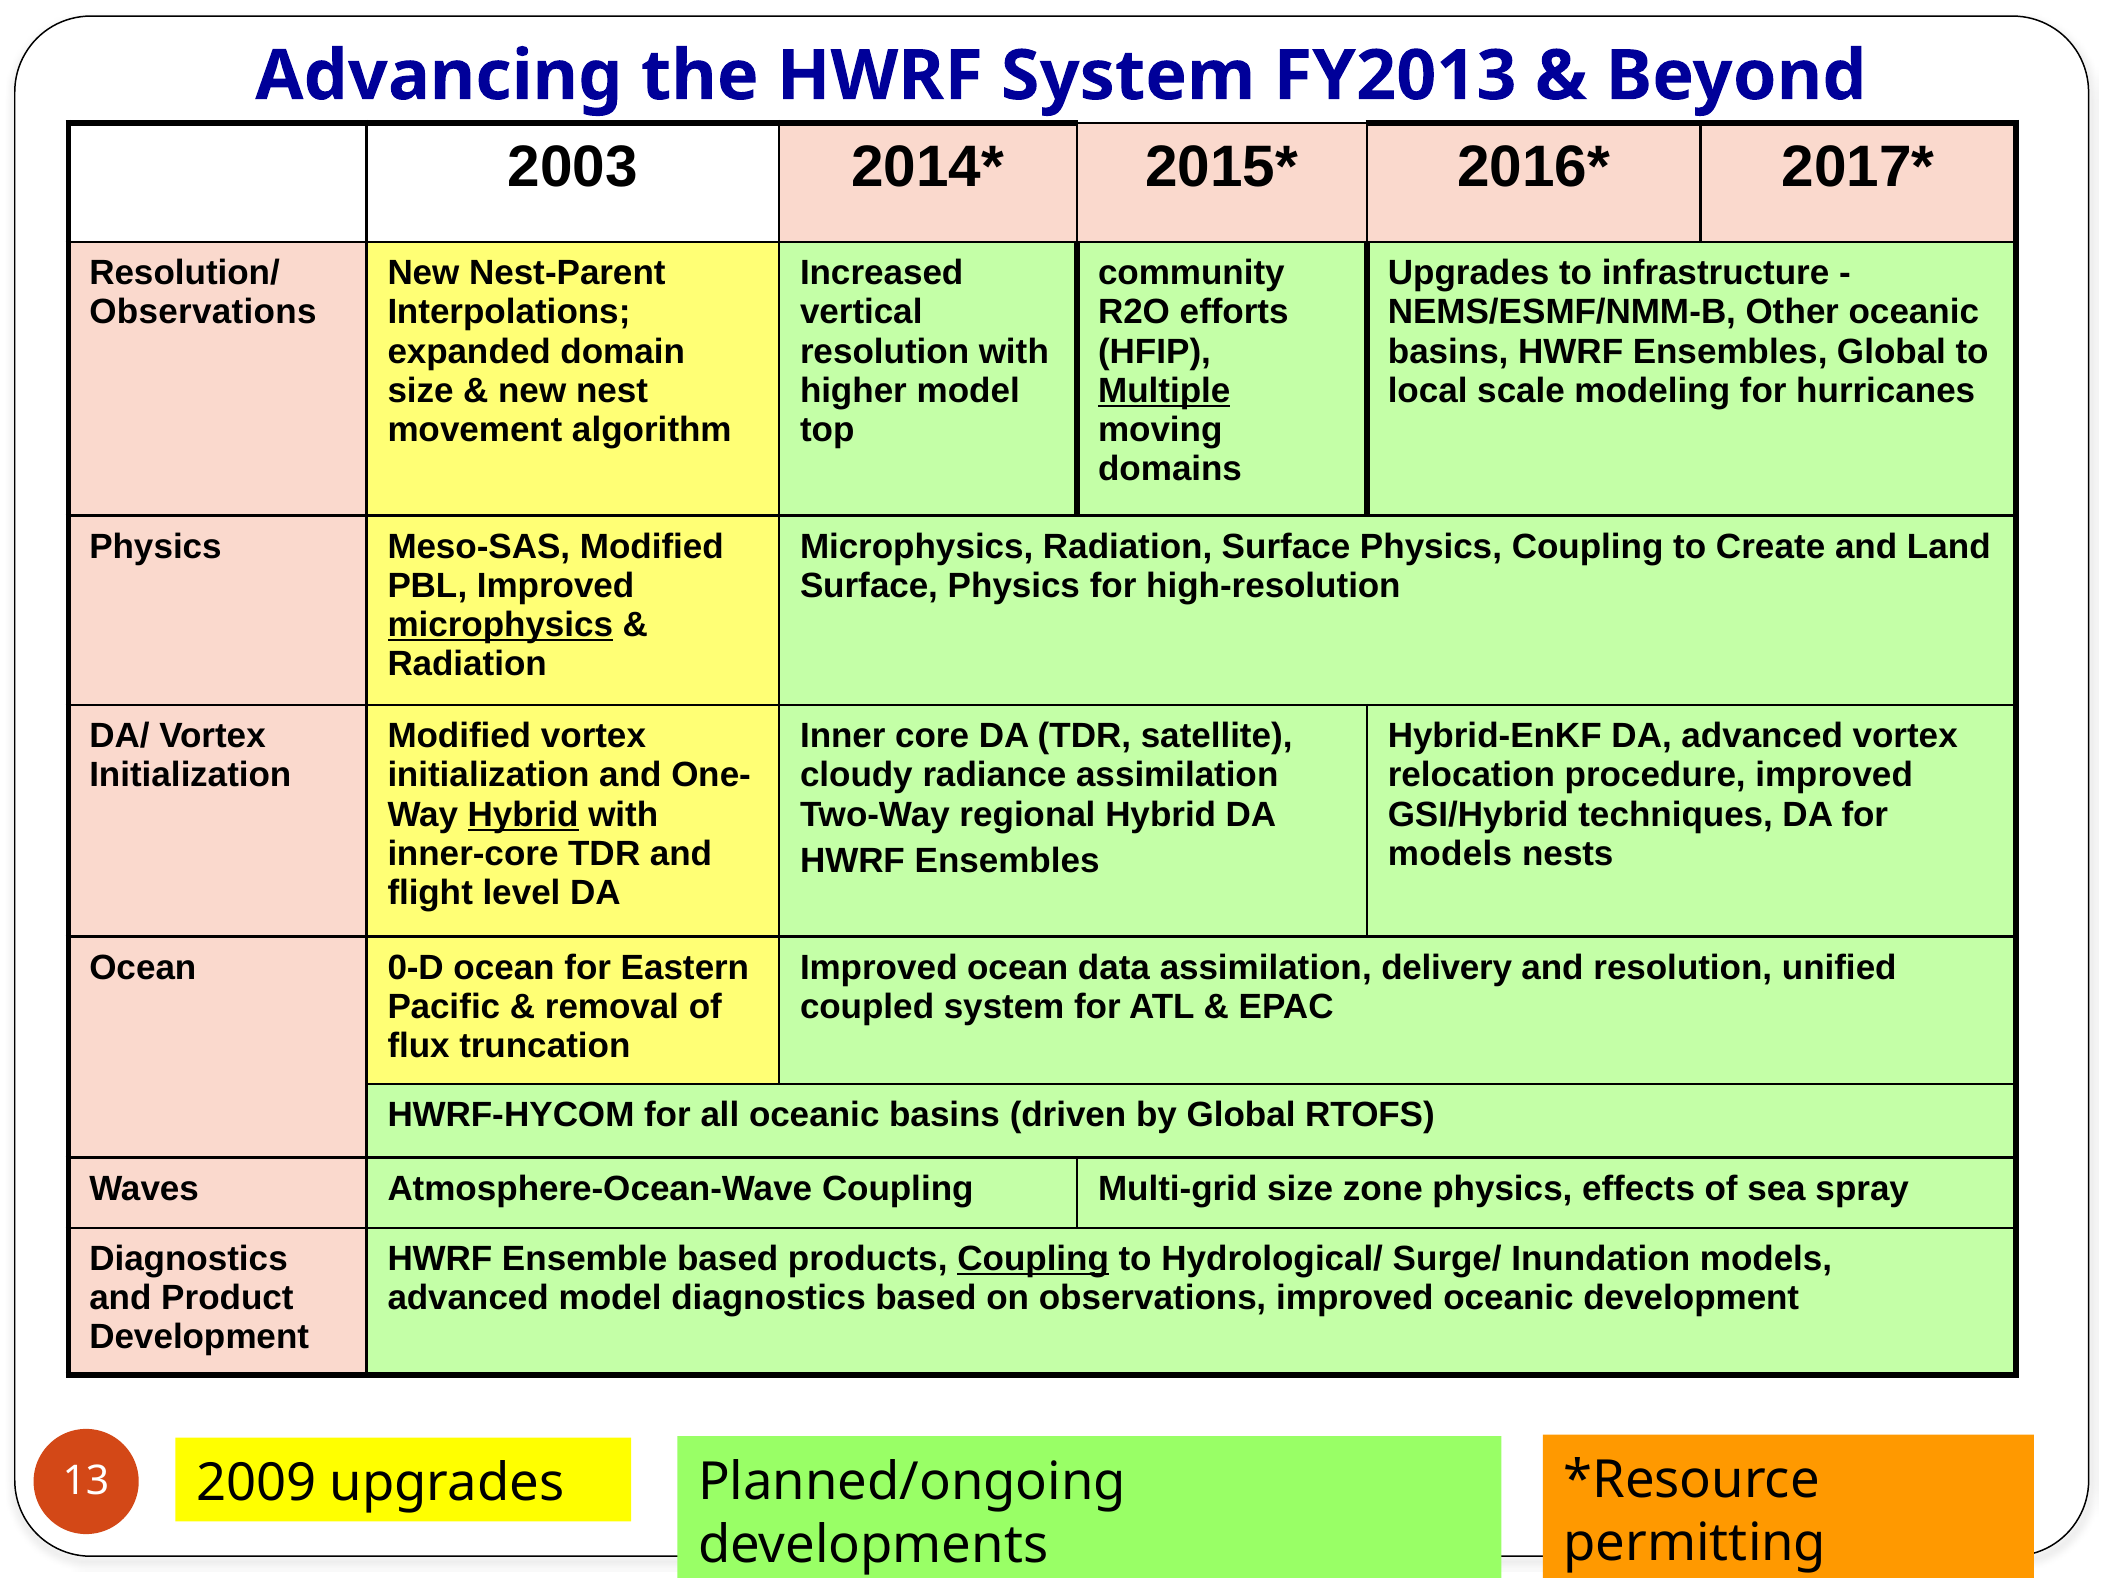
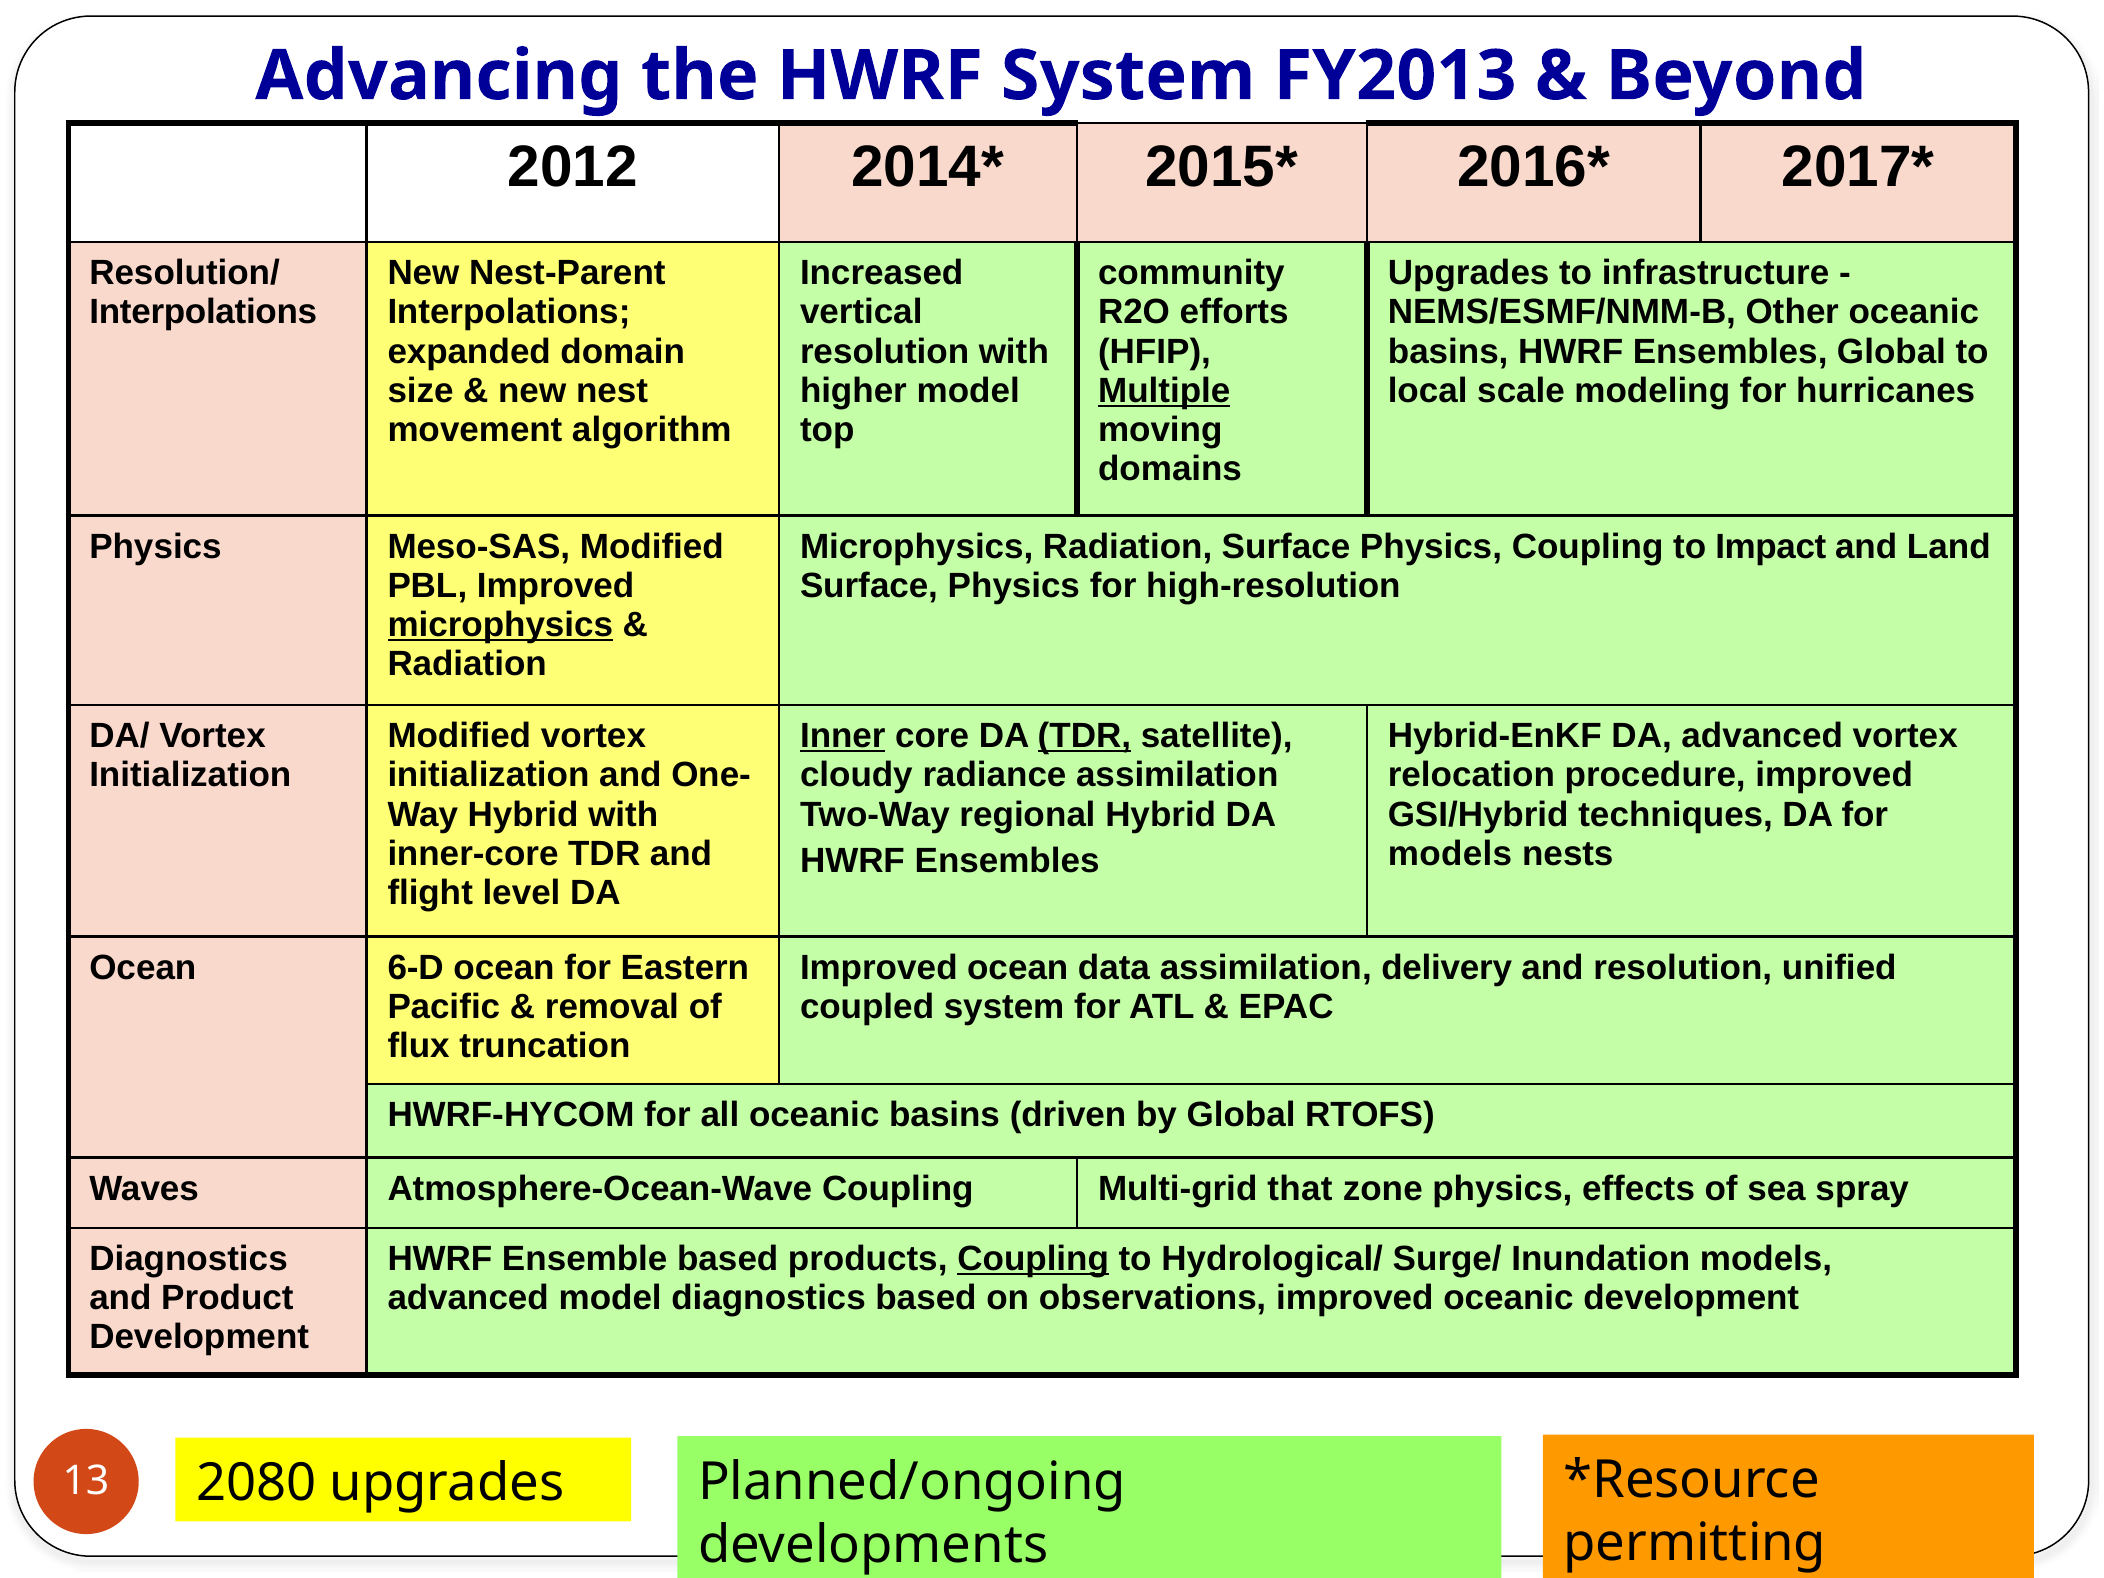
2003: 2003 -> 2012 (573, 167)
Observations: Observations -> Interpolations (203, 312)
Create: Create -> Impact (1771, 547)
Inner underline: none -> present (843, 736)
TDR underline: none -> present (1084, 736)
Hybrid underline: present -> none (523, 815)
0-D: 0-D -> 6-D (416, 968)
Multi-grid size: size -> that (1300, 1189)
2009: 2009 -> 2080 (256, 1483)
